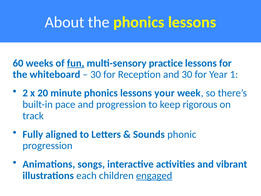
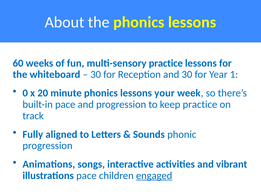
fun underline: present -> none (76, 63)
2: 2 -> 0 (25, 93)
keep rigorous: rigorous -> practice (200, 104)
illustrations each: each -> pace (86, 175)
